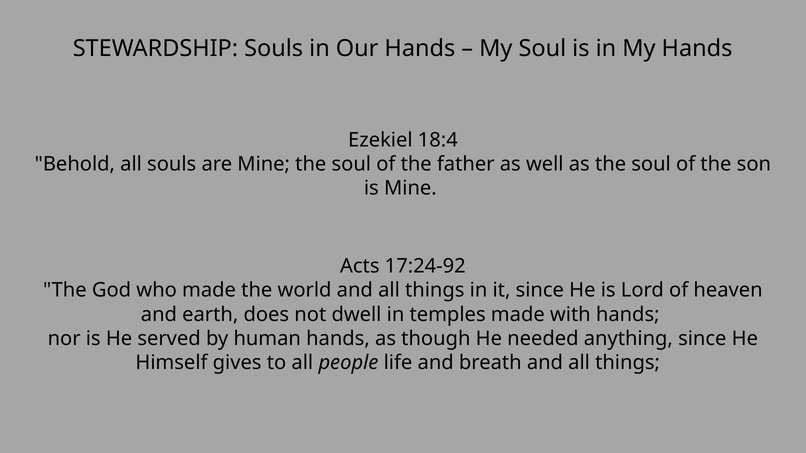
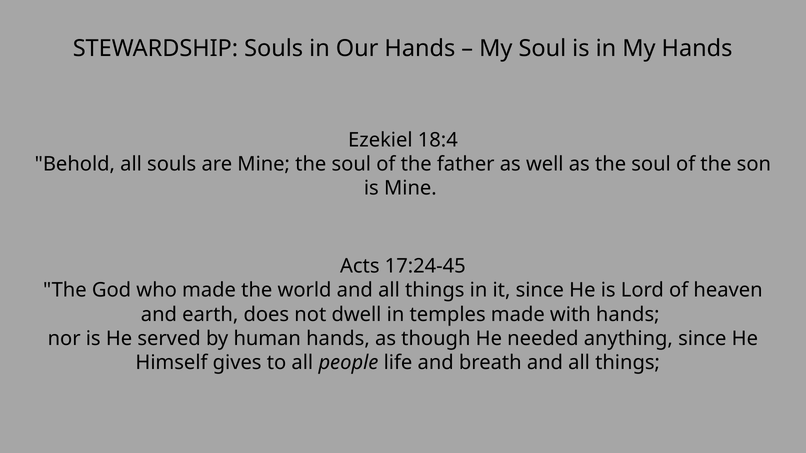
17:24-92: 17:24-92 -> 17:24-45 (425, 266)
